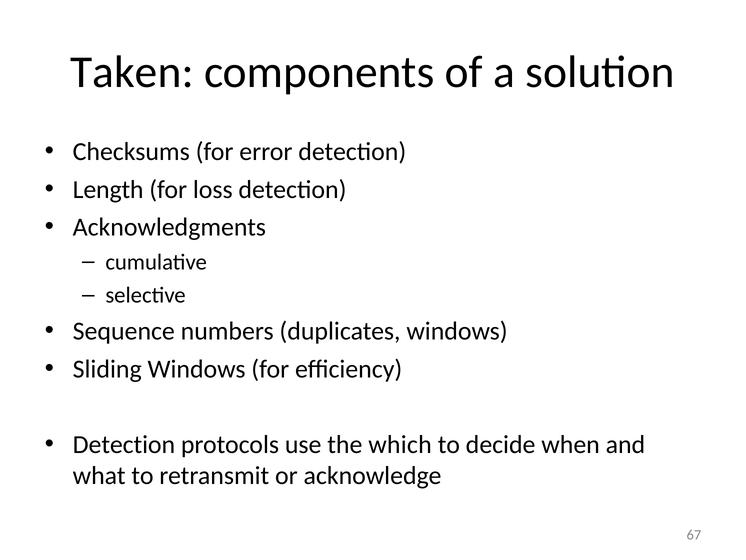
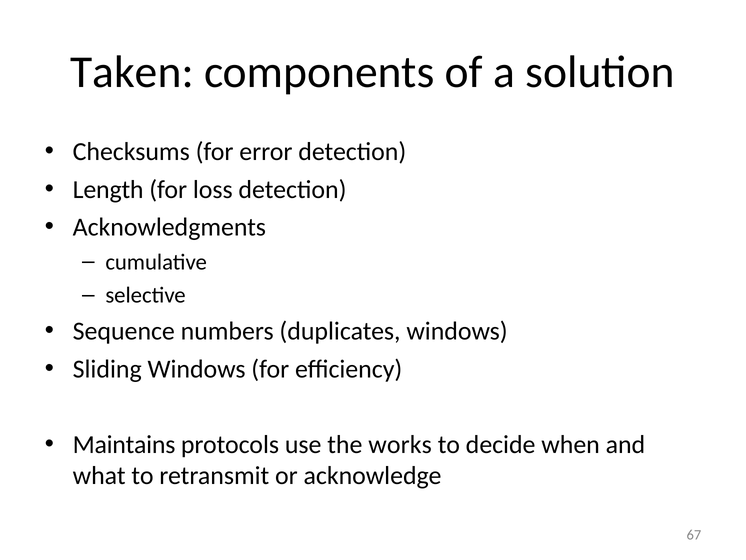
Detection: Detection -> Maintains (124, 444)
which: which -> works (400, 444)
